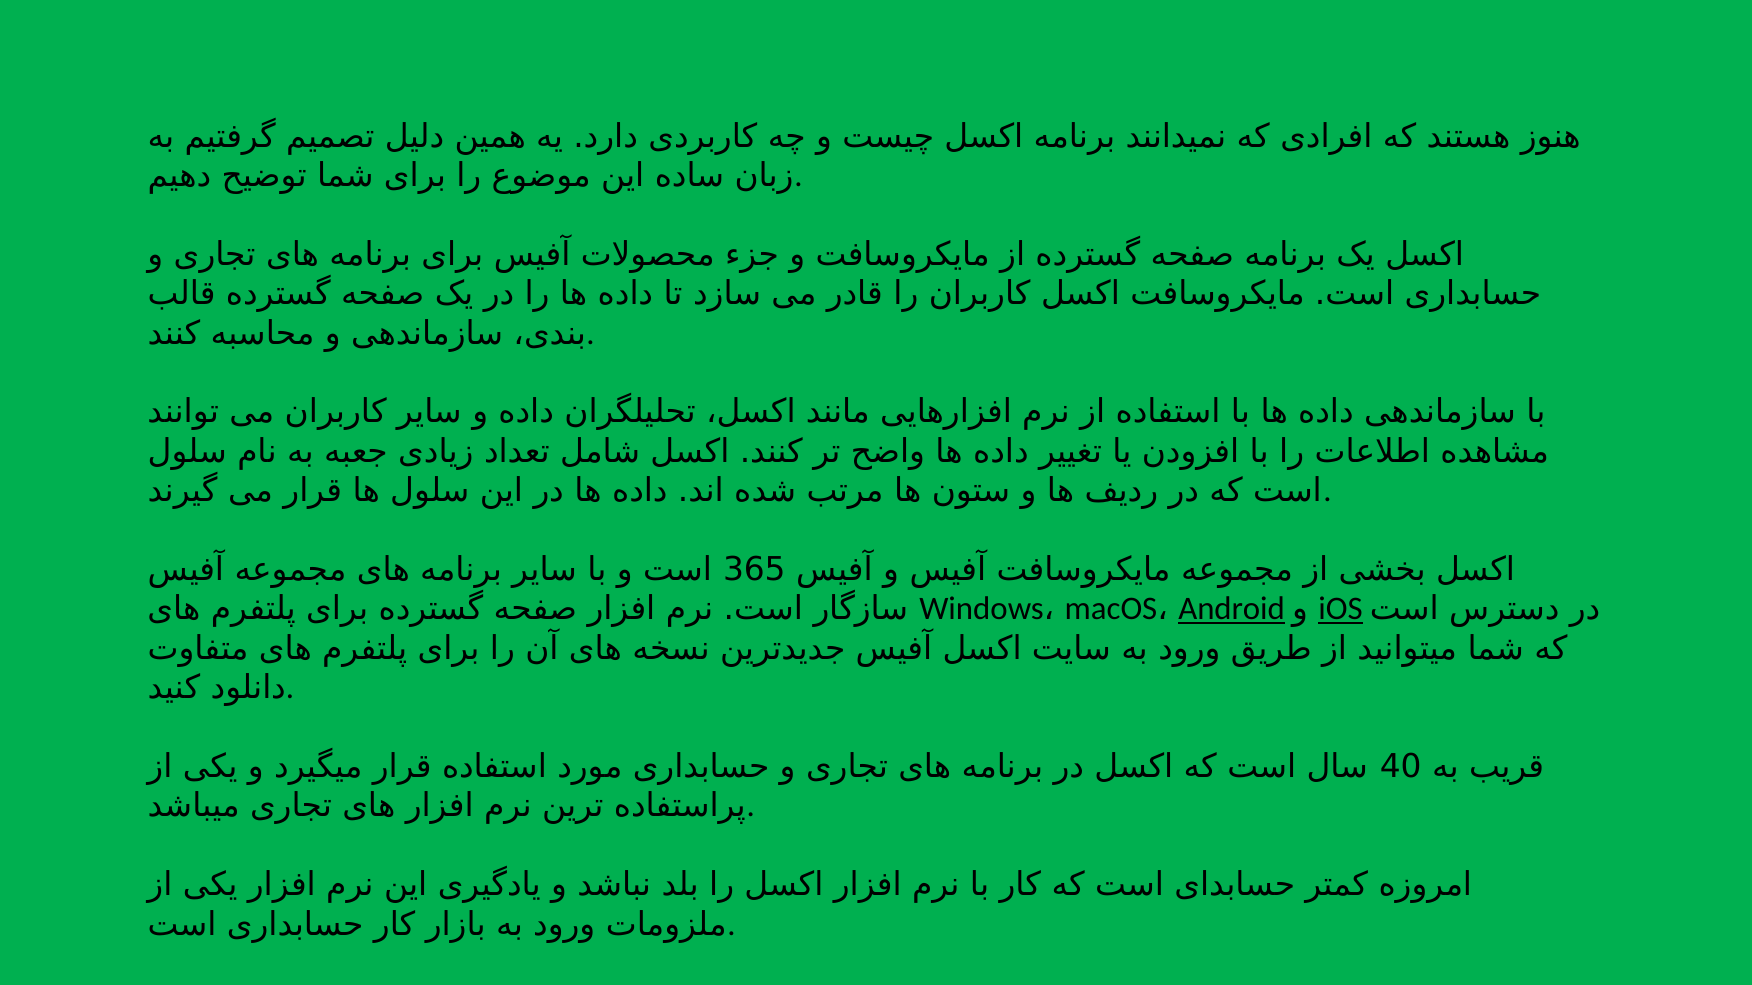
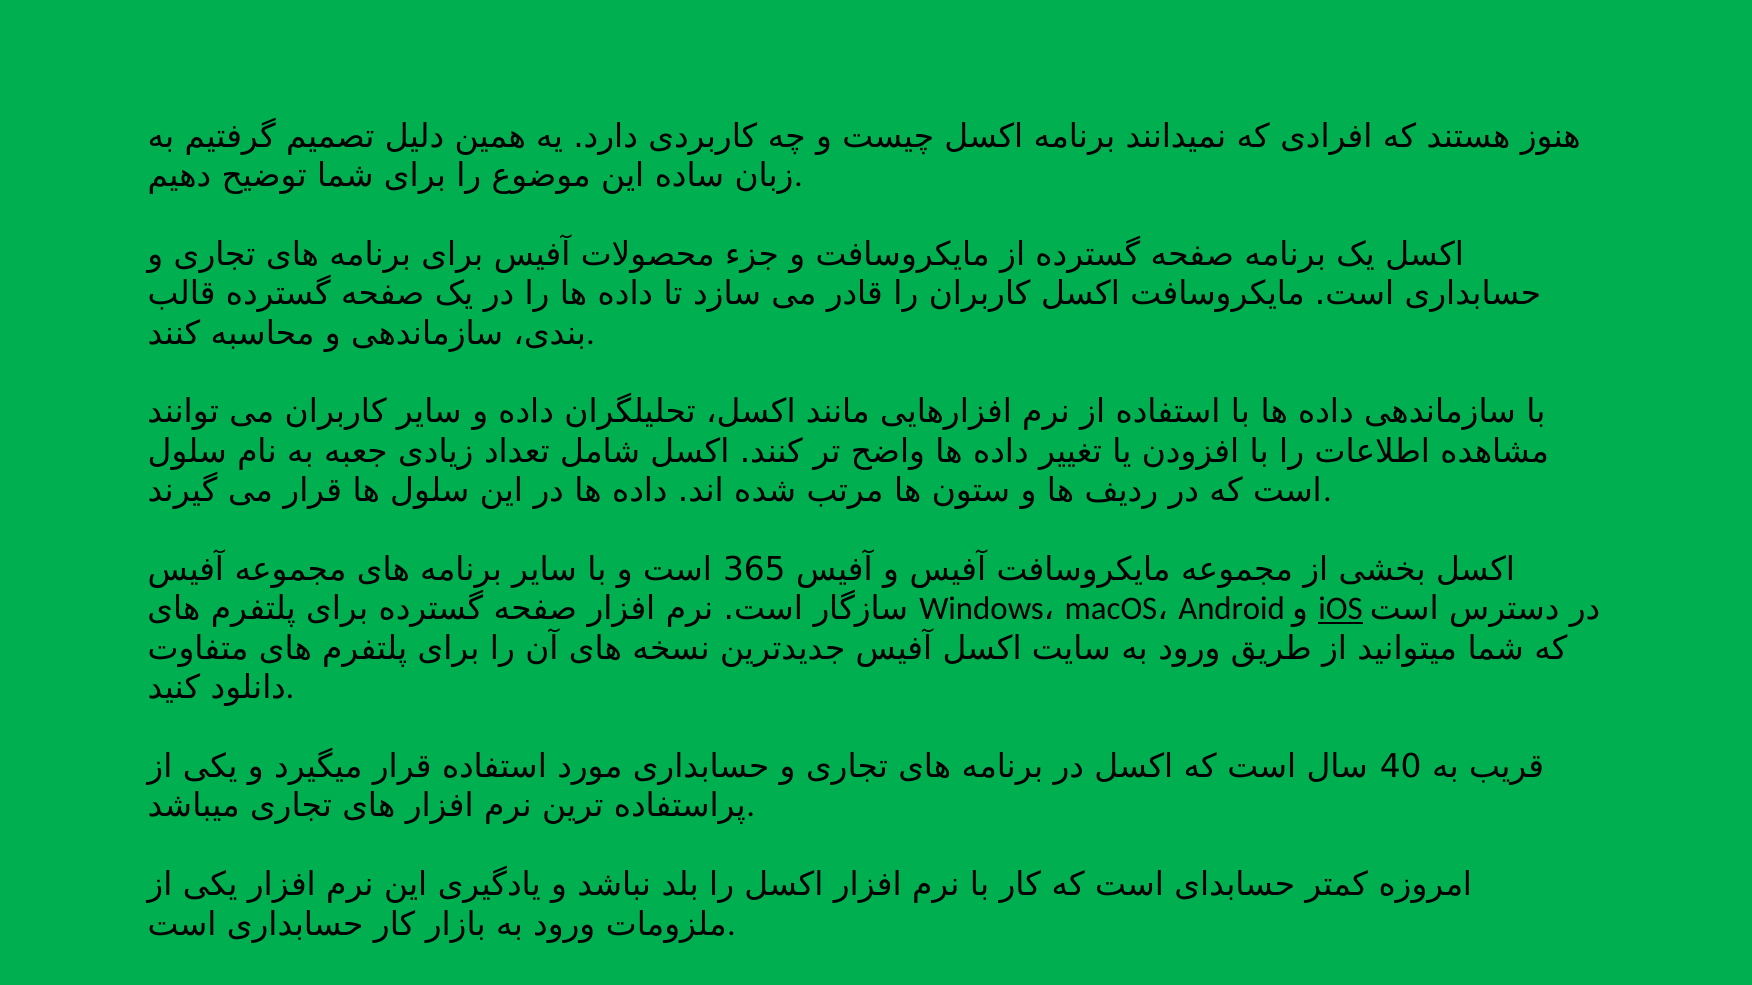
Android underline: present -> none (1232, 609)
